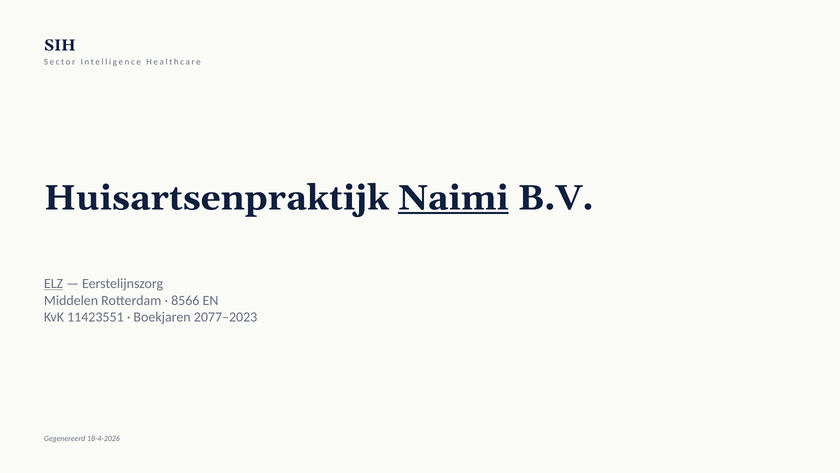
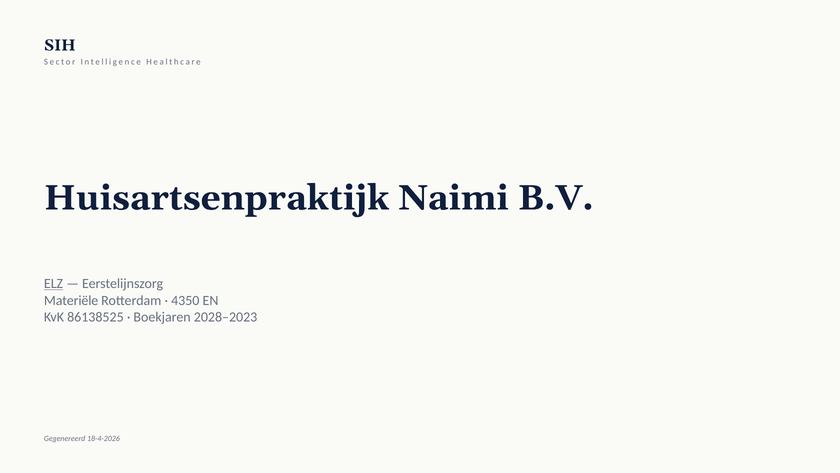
Naimi underline: present -> none (453, 198)
Middelen: Middelen -> Materiële (71, 300)
8566: 8566 -> 4350 (185, 300)
11423551: 11423551 -> 86138525 (95, 317)
2077–2023: 2077–2023 -> 2028–2023 (226, 317)
